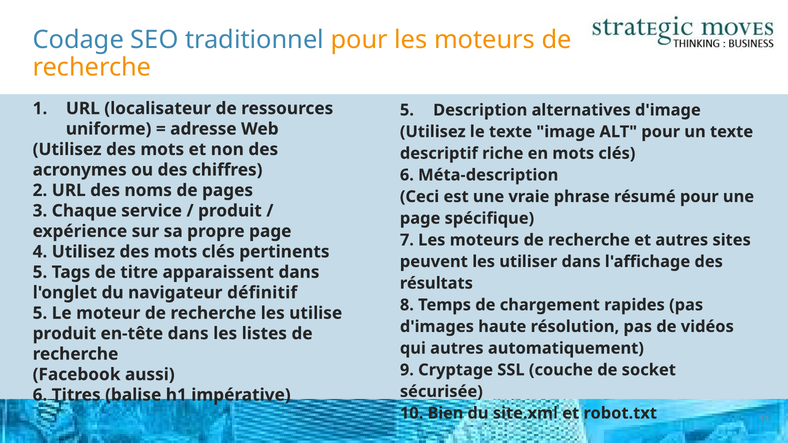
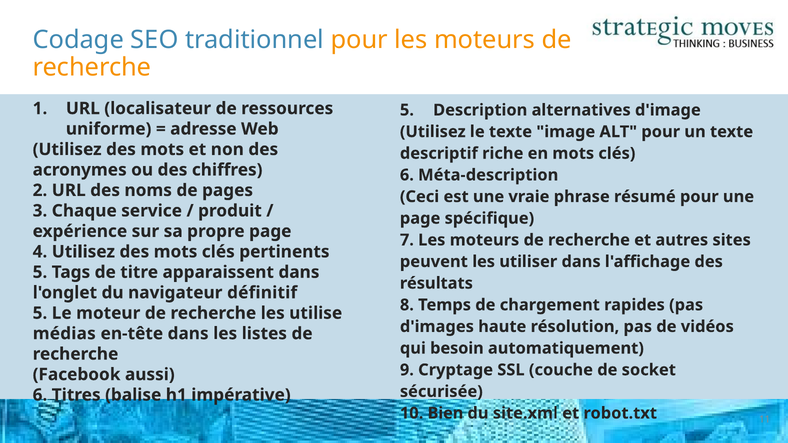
produit: produit -> médias (64, 334)
qui autres: autres -> besoin (457, 348)
